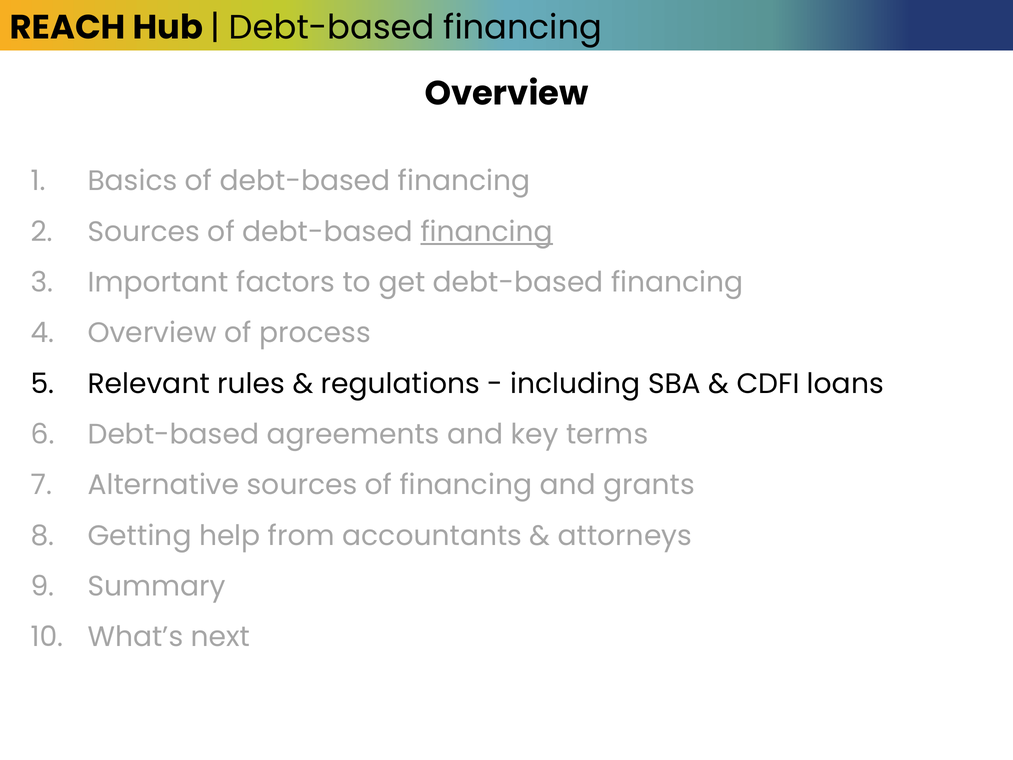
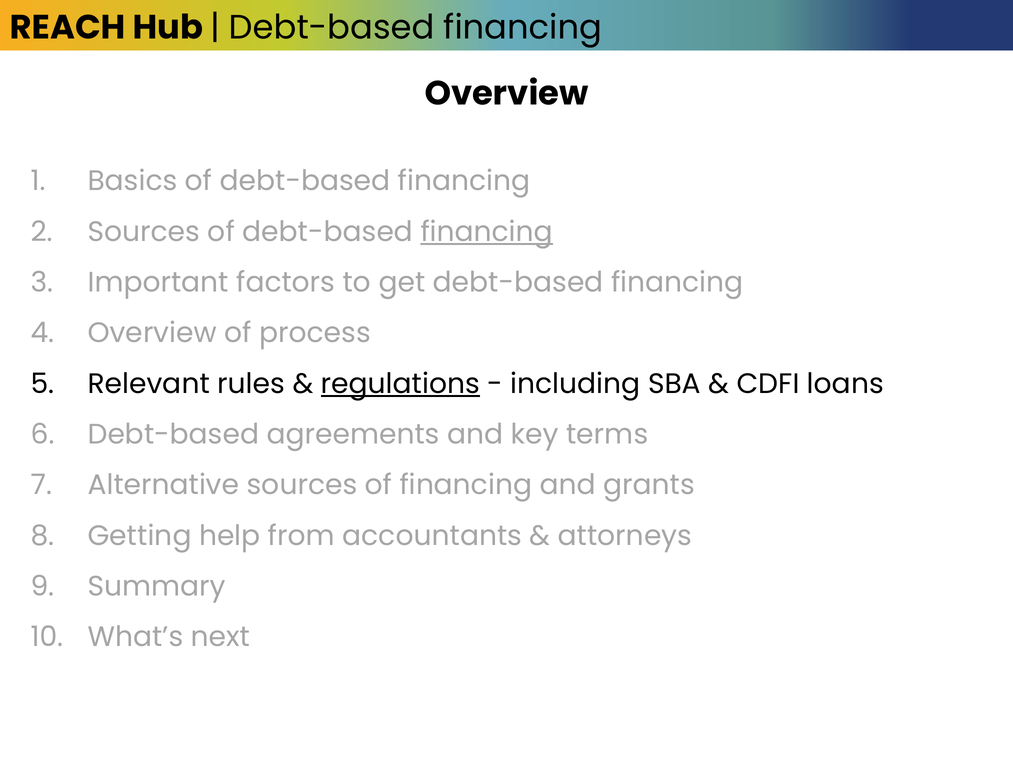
regulations underline: none -> present (400, 384)
